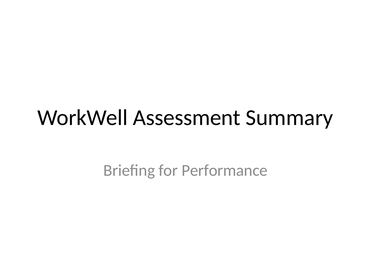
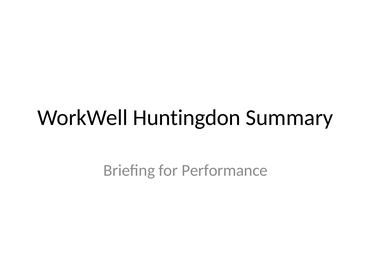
Assessment: Assessment -> Huntingdon (187, 118)
